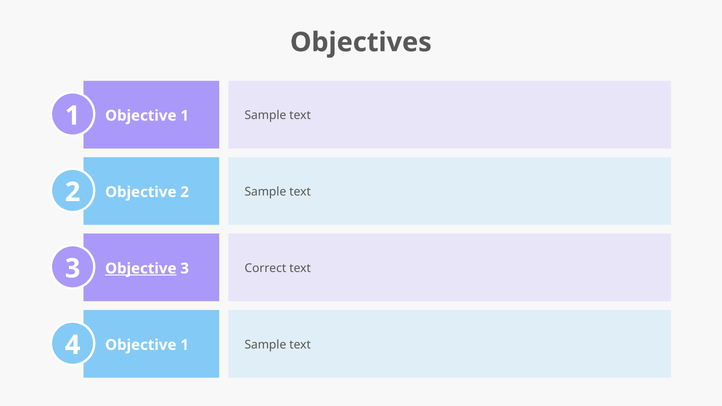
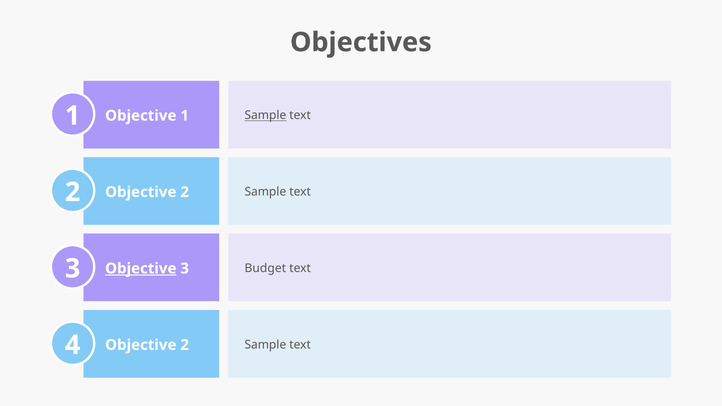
Sample underline: none -> present (265, 115)
Correct: Correct -> Budget (265, 268)
1: 1 -> 2 (185, 345)
